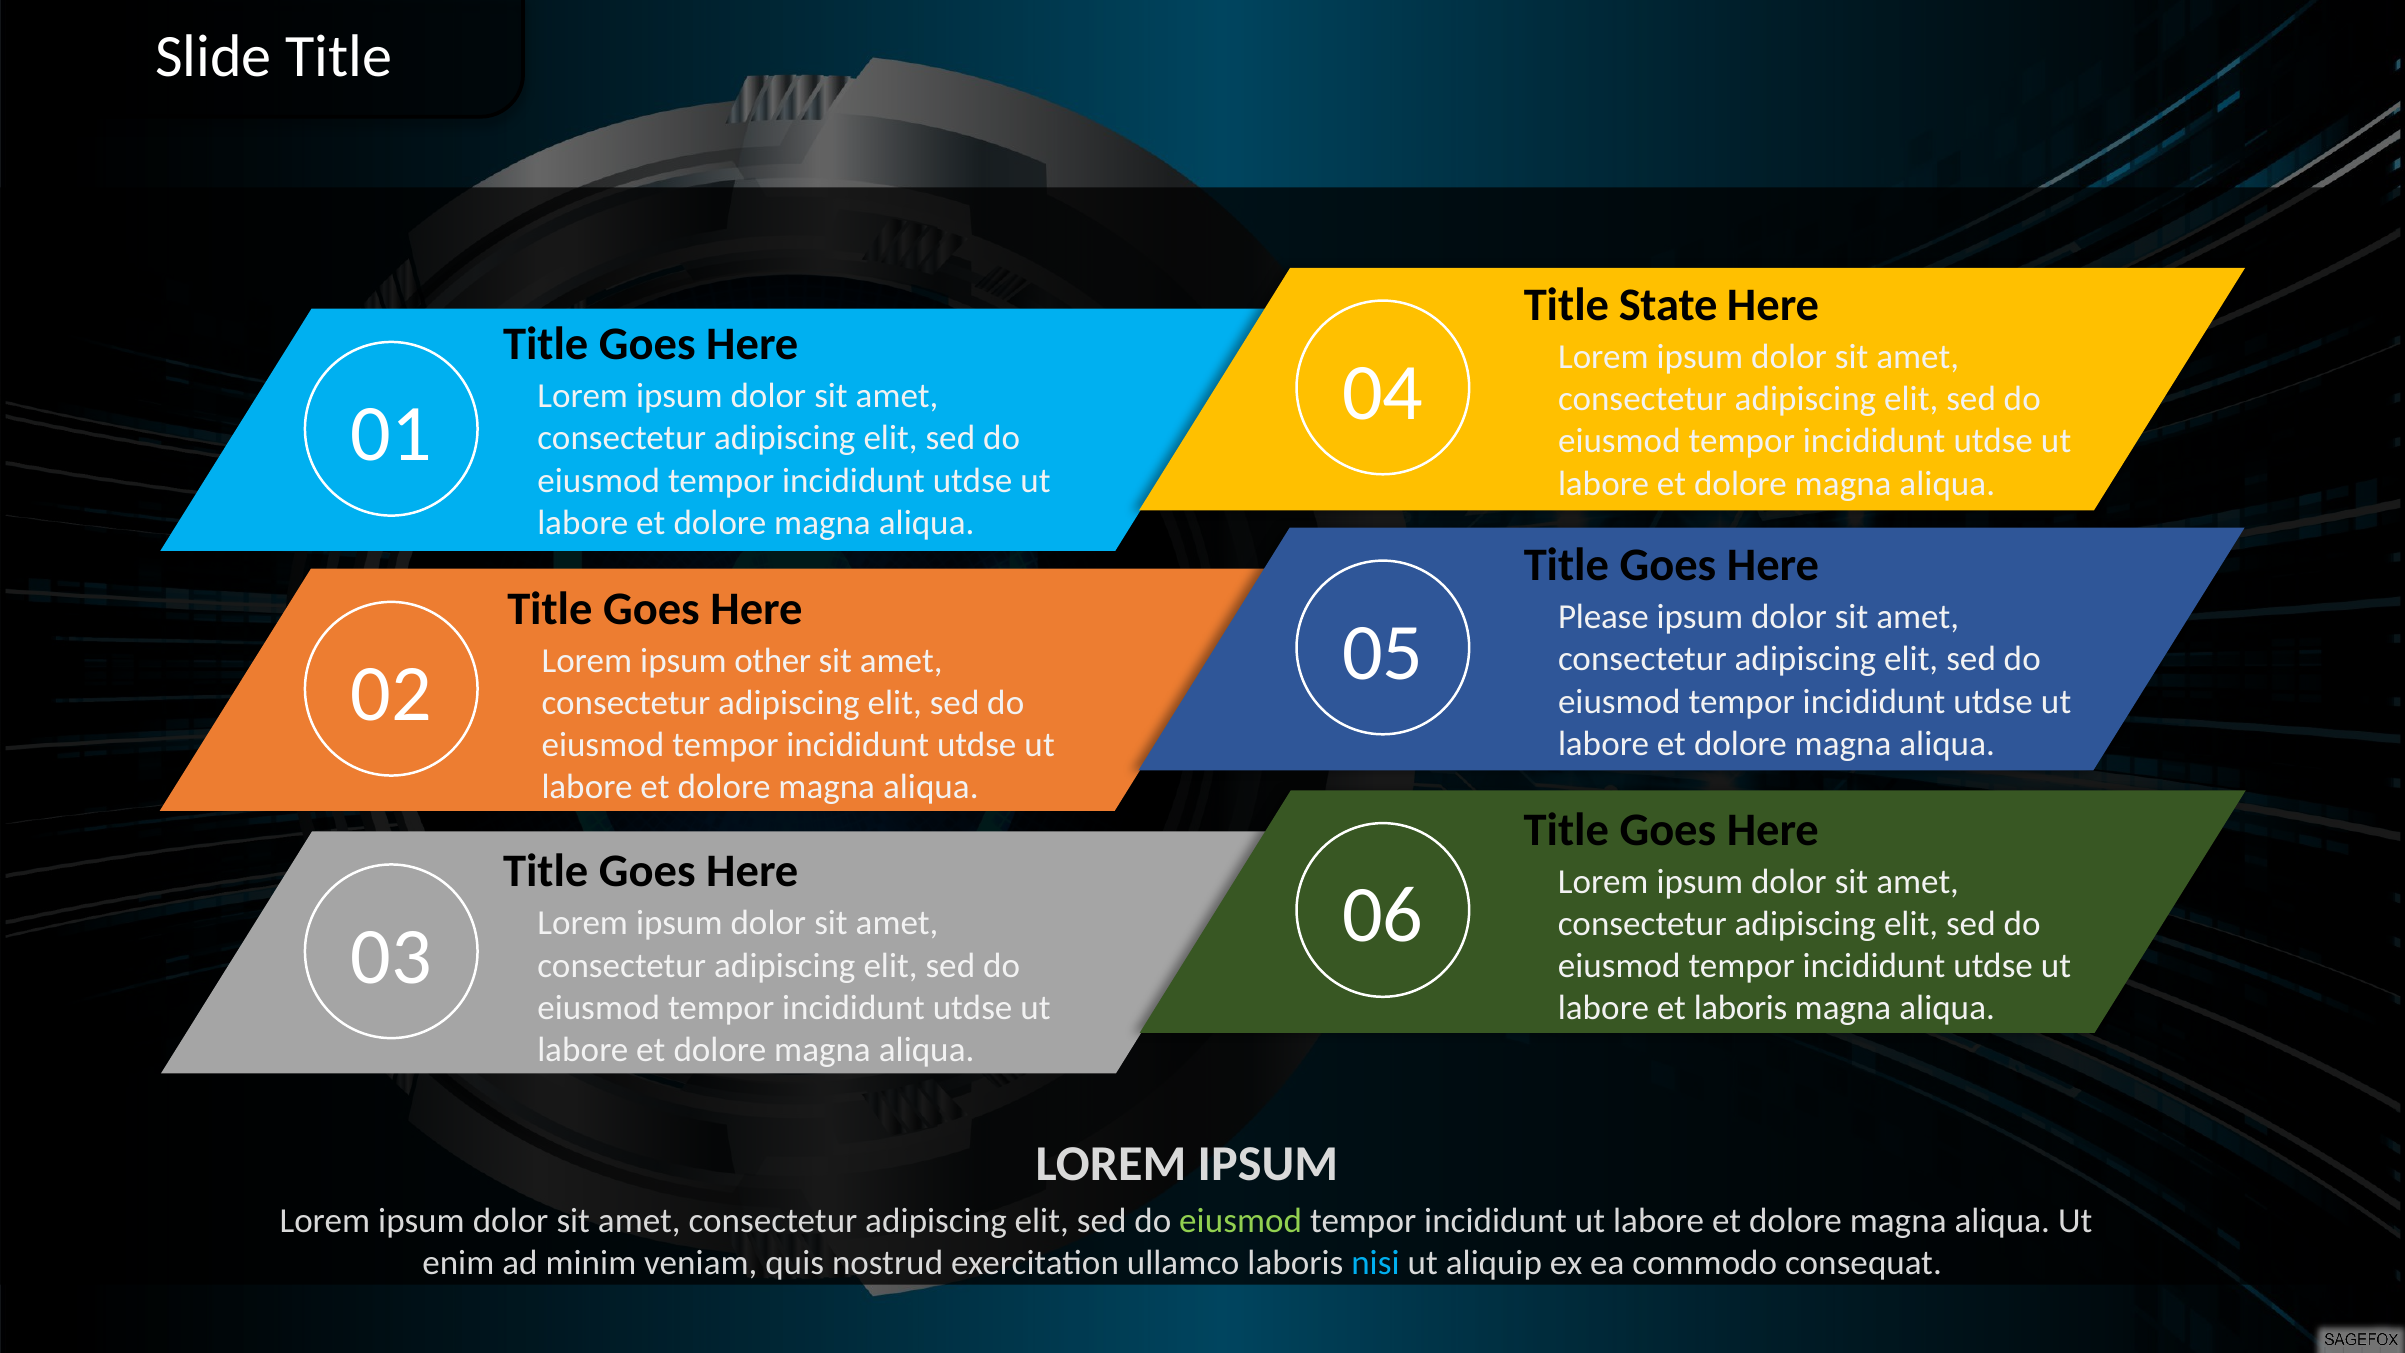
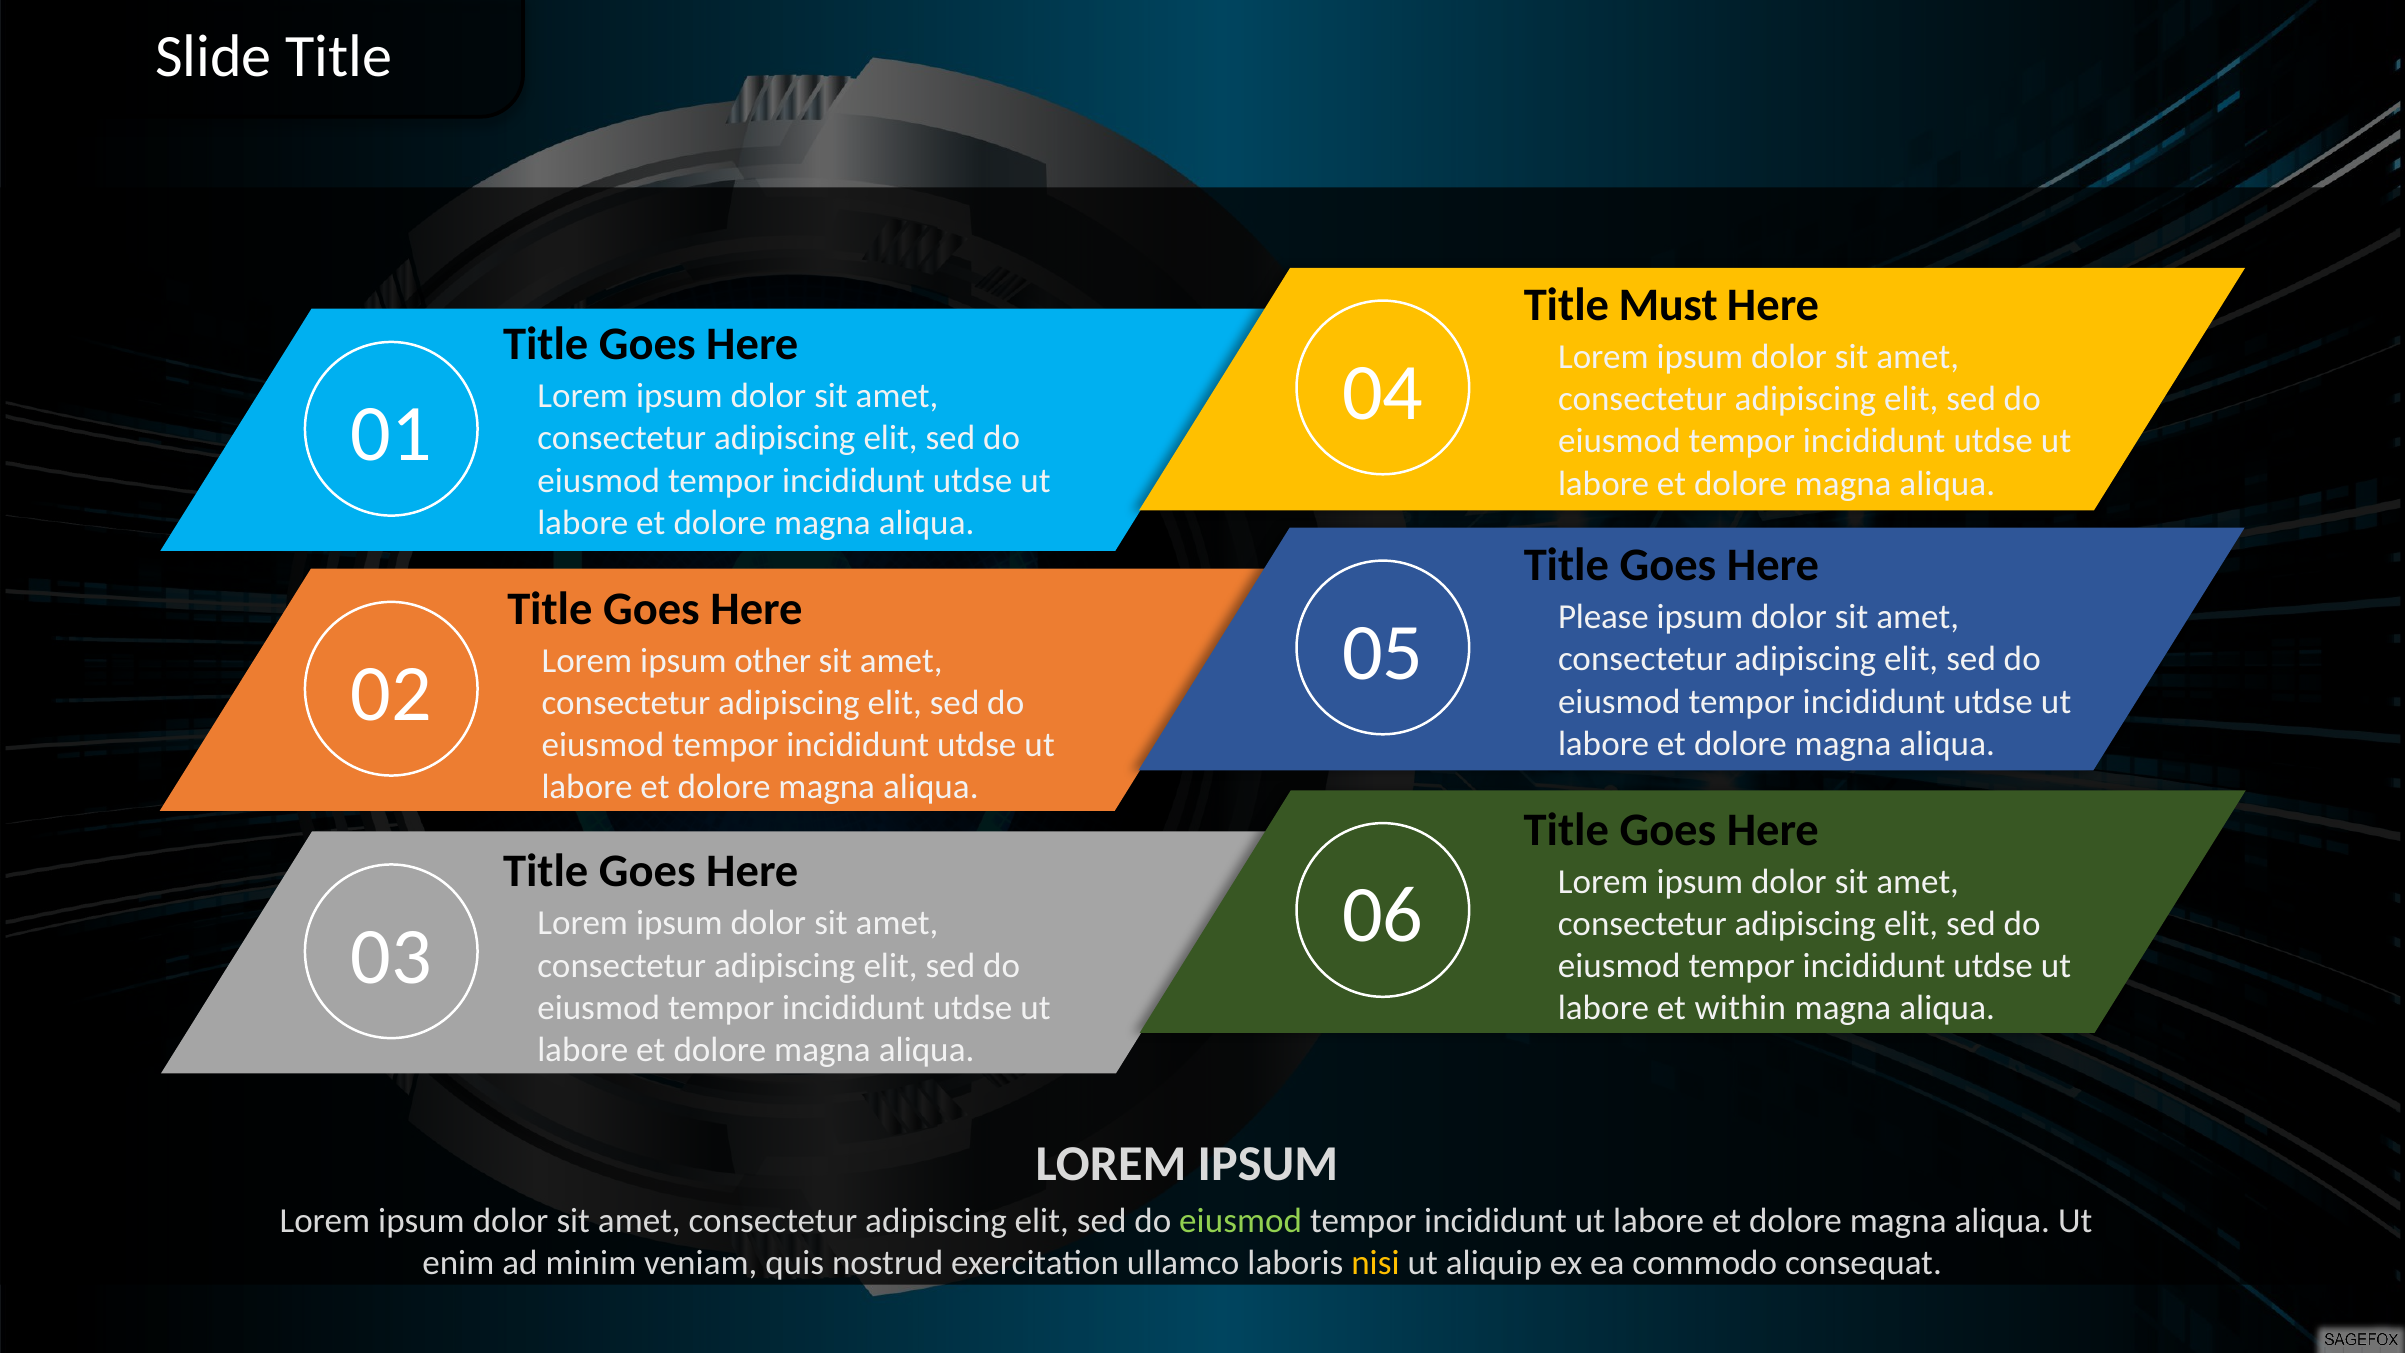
State: State -> Must (1668, 305)
et laboris: laboris -> within (1740, 1008)
nisi colour: light blue -> yellow (1375, 1263)
